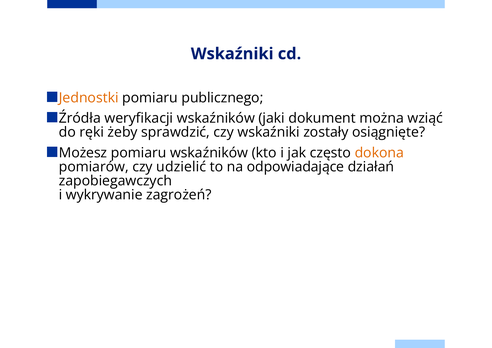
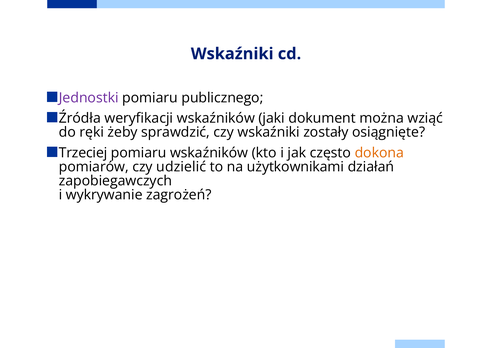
Jednostki colour: orange -> purple (89, 98)
Możesz: Możesz -> Trzeciej (83, 153)
odpowiadające: odpowiadające -> użytkownikami (296, 167)
